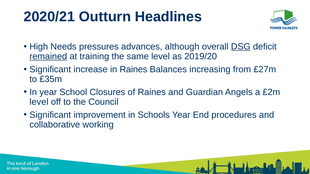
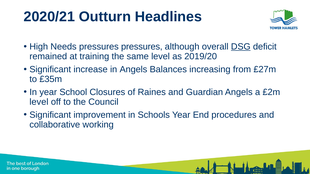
pressures advances: advances -> pressures (142, 47)
remained underline: present -> none (48, 57)
in Raines: Raines -> Angels (133, 70)
